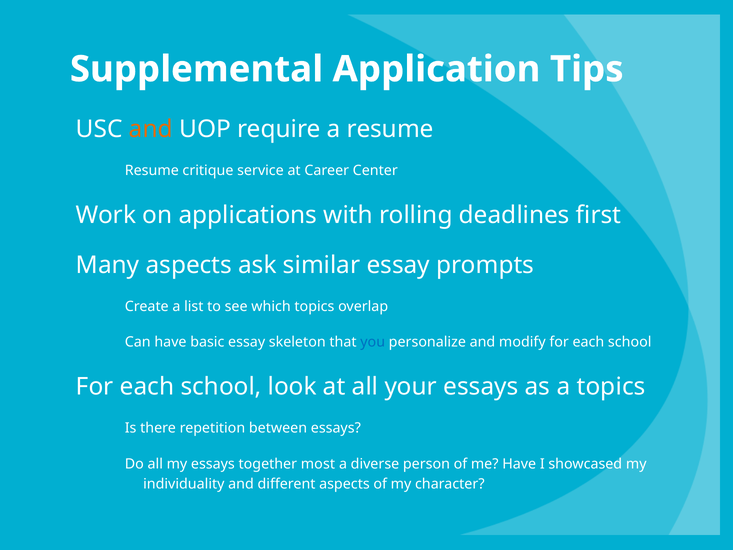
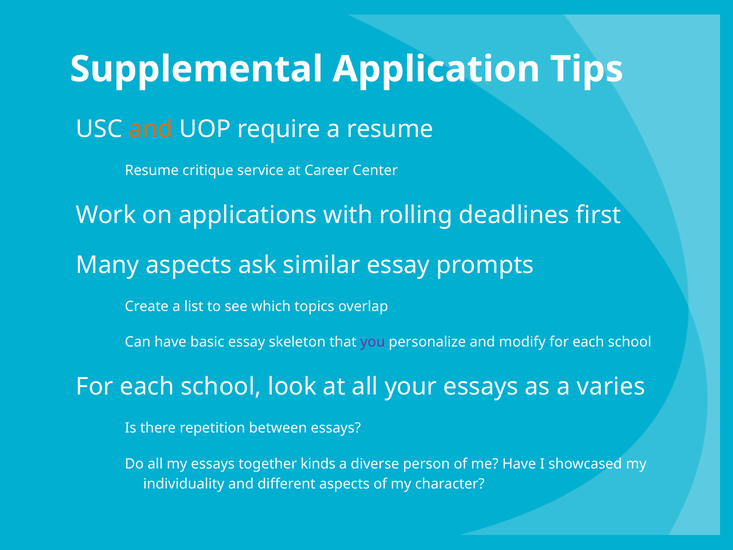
you colour: blue -> purple (373, 342)
a topics: topics -> varies (611, 387)
most: most -> kinds (318, 464)
